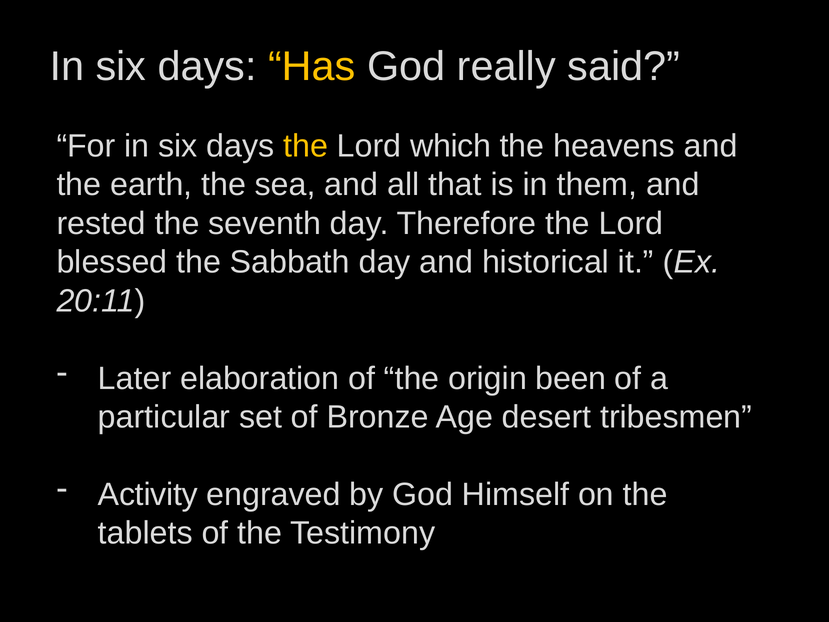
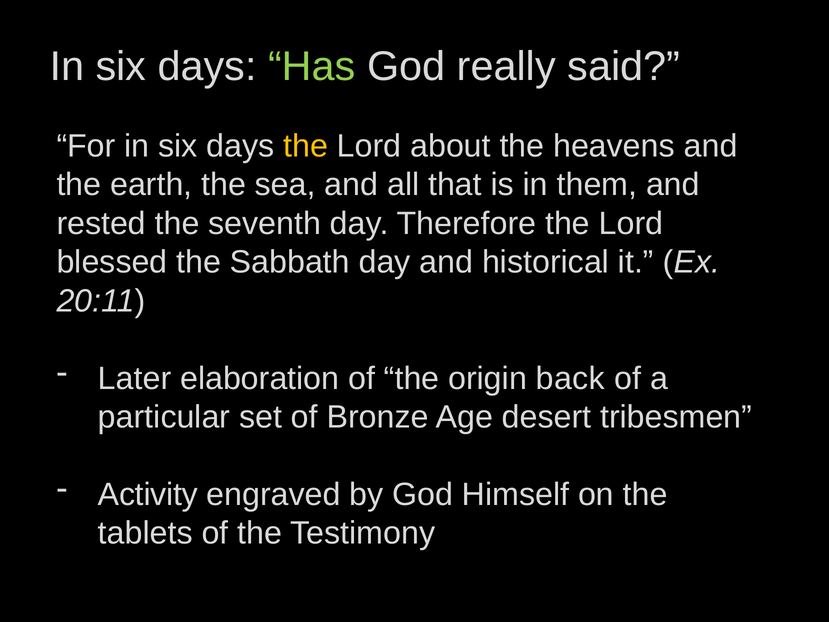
Has colour: yellow -> light green (312, 66)
which: which -> about (450, 146)
been: been -> back (571, 378)
